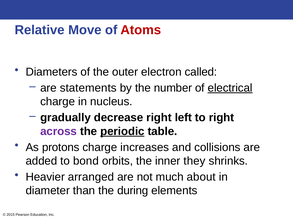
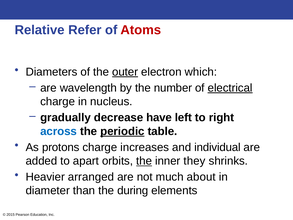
Move: Move -> Refer (85, 30)
outer underline: none -> present (125, 72)
called: called -> which (201, 72)
statements: statements -> wavelength (88, 88)
decrease right: right -> have (159, 117)
across colour: purple -> blue (59, 131)
collisions: collisions -> individual (217, 147)
bond: bond -> apart (86, 161)
the underline: none -> present (144, 161)
